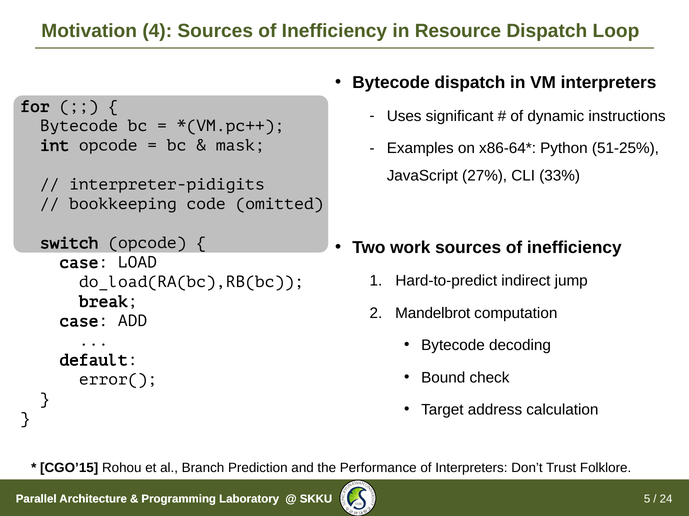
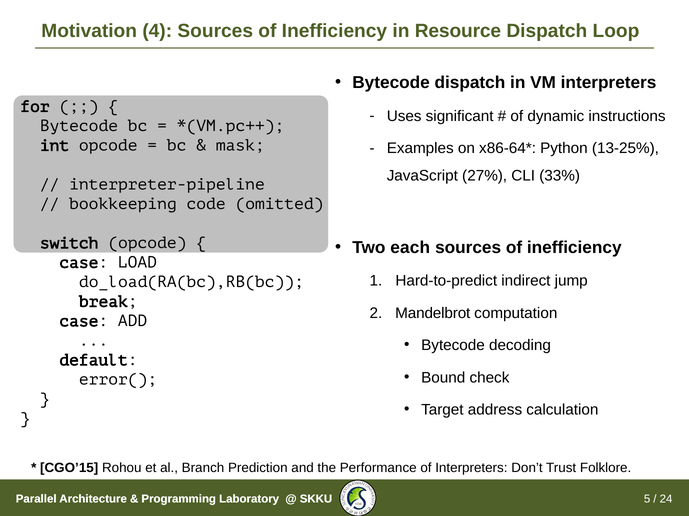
51-25%: 51-25% -> 13-25% (625, 148)
interpreter-pidigits: interpreter-pidigits -> interpreter-pipeline (167, 185)
work: work -> each (410, 248)
